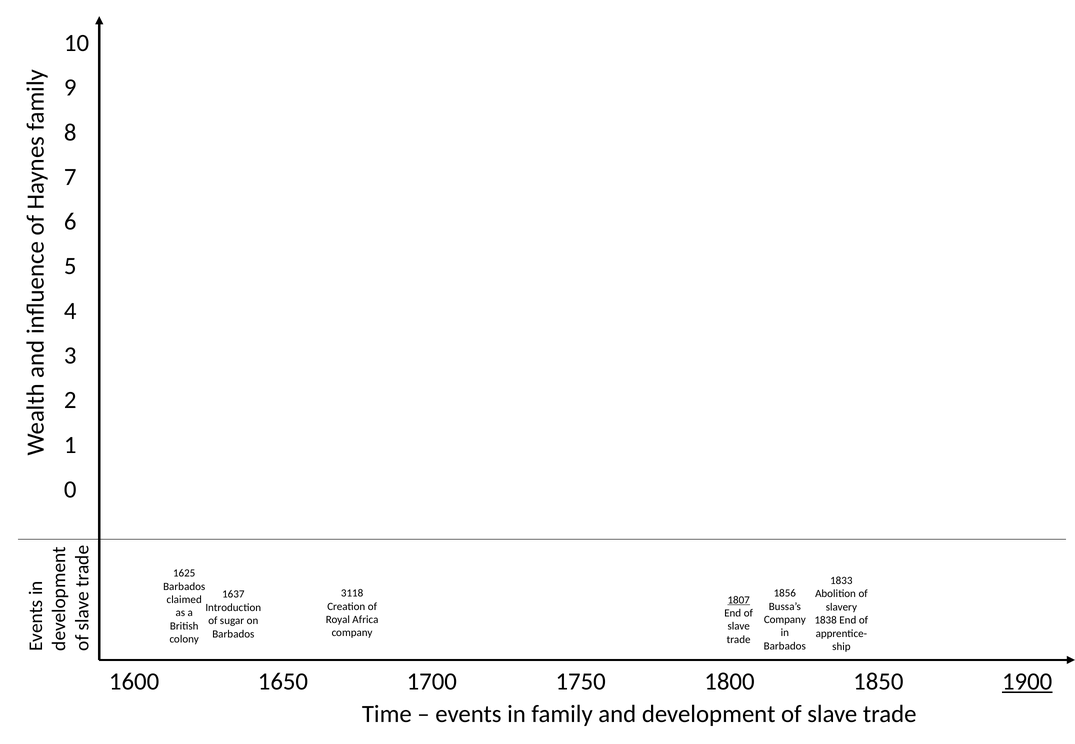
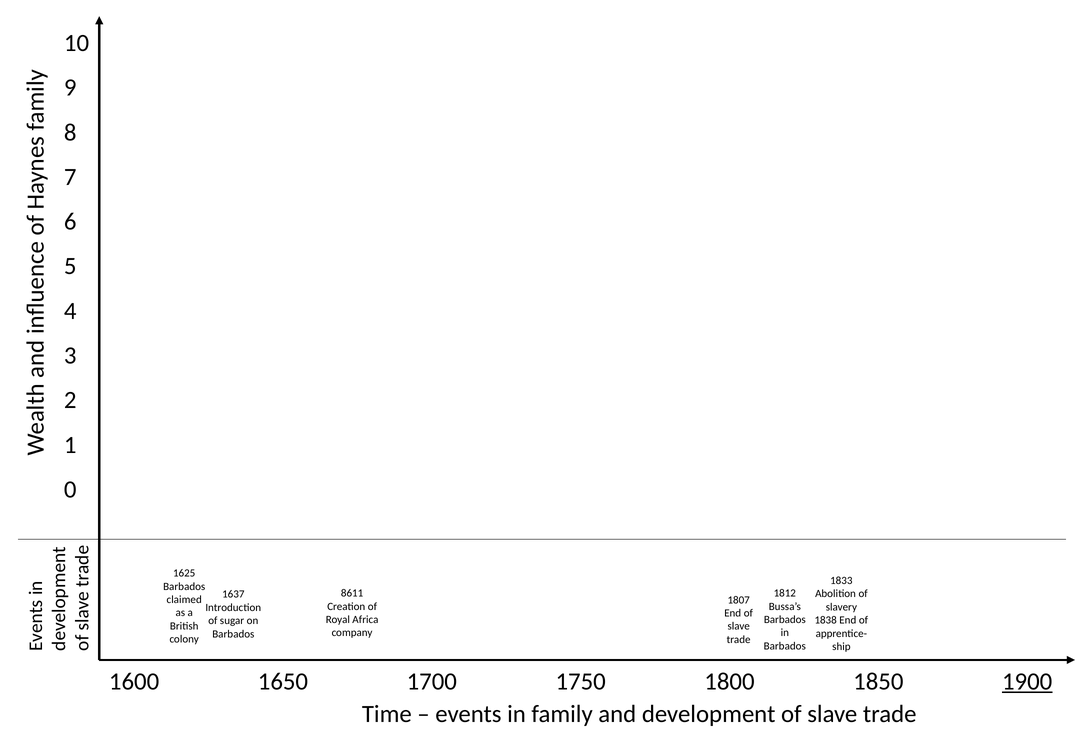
3118: 3118 -> 8611 (352, 593)
1856: 1856 -> 1812 (785, 593)
1807 underline: present -> none (739, 600)
Company: Company -> Barbados (785, 620)
